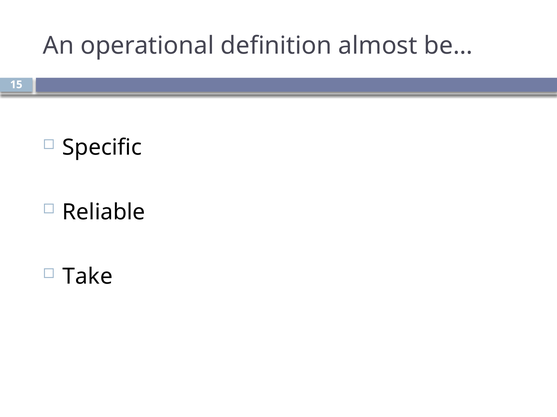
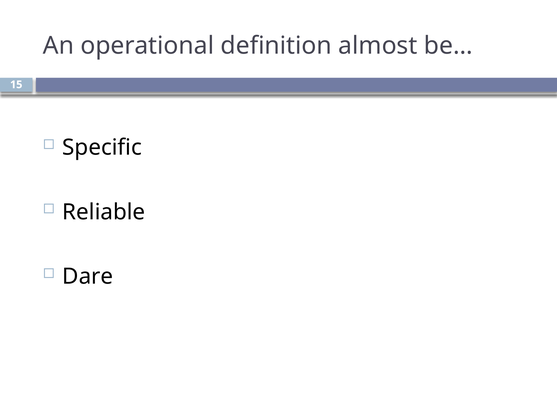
Take: Take -> Dare (88, 277)
